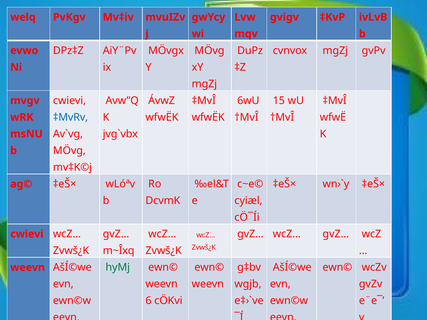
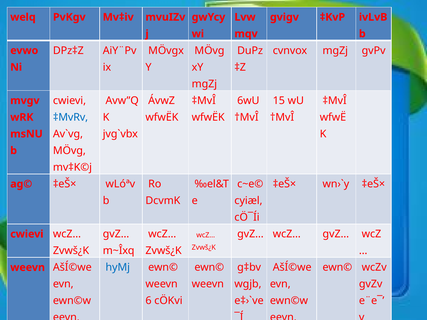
hyMj colour: green -> blue (118, 268)
